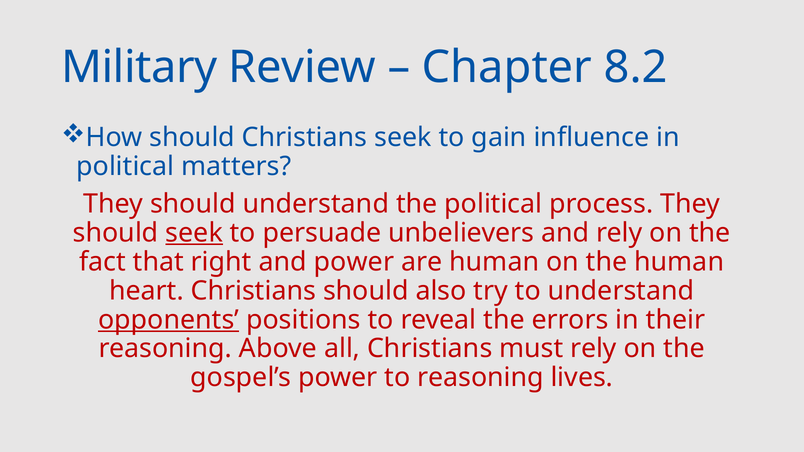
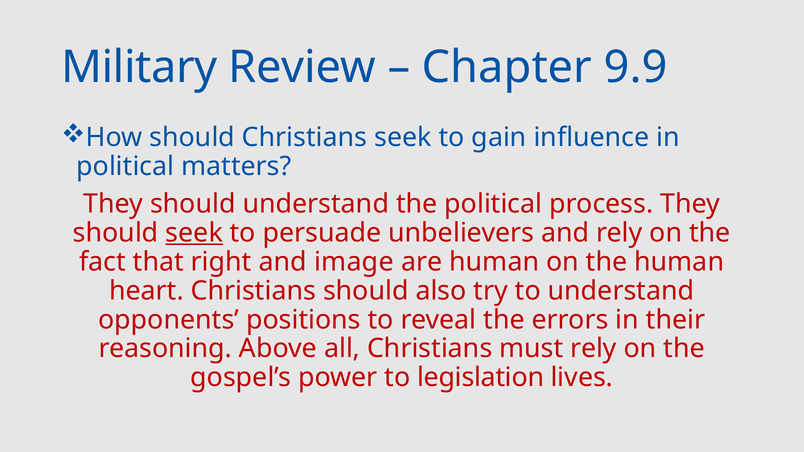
8.2: 8.2 -> 9.9 (636, 68)
and power: power -> image (354, 262)
opponents underline: present -> none (169, 320)
to reasoning: reasoning -> legislation (481, 378)
